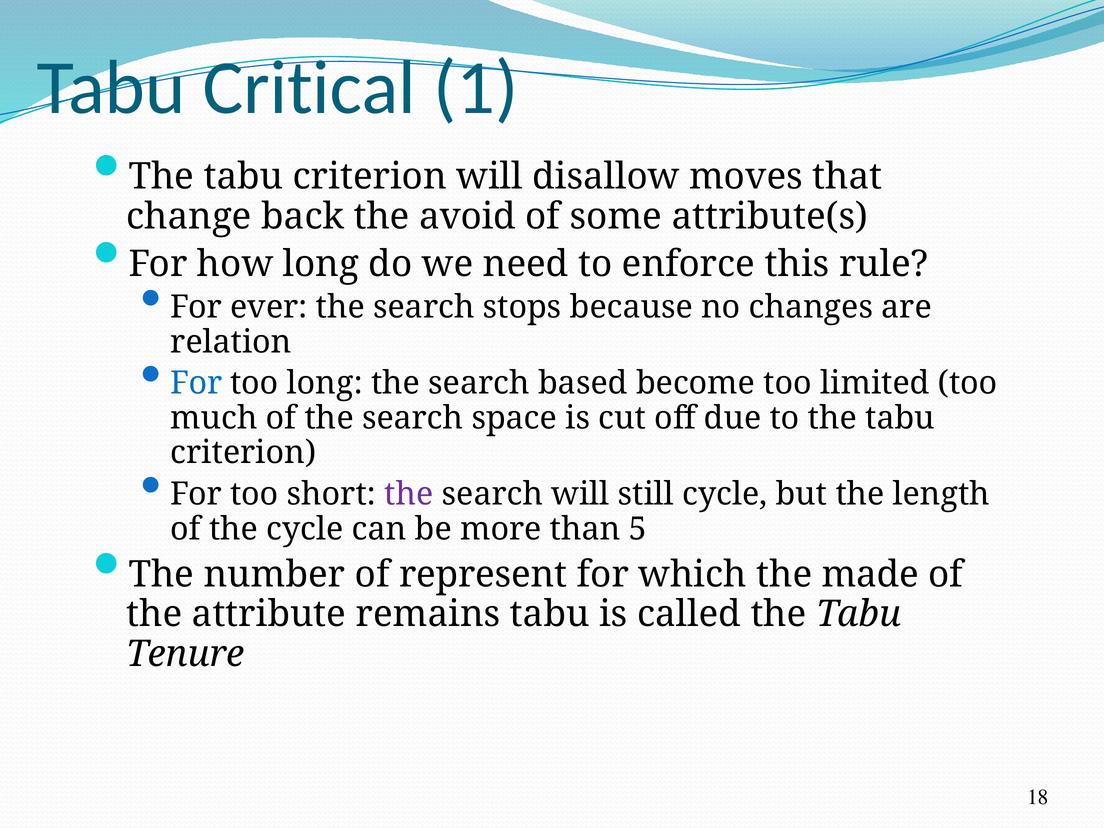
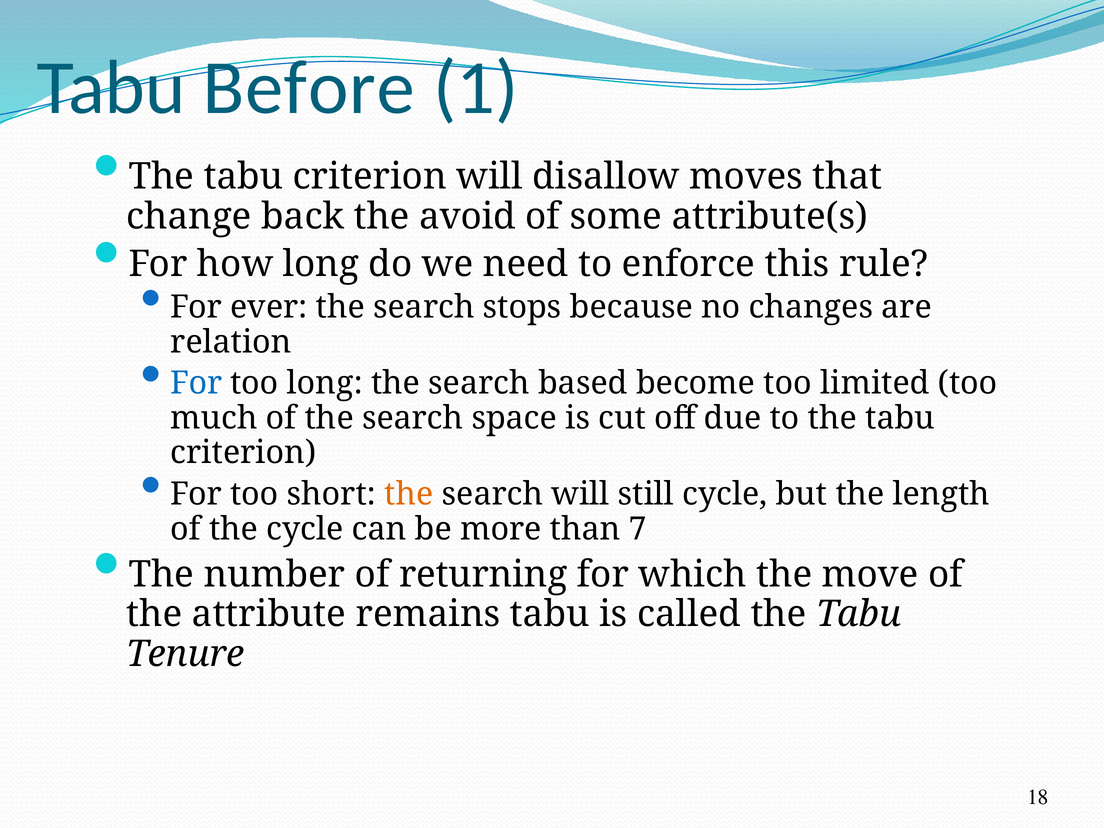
Critical: Critical -> Before (309, 88)
the colour: purple -> orange (409, 494)
5: 5 -> 7 (638, 529)
represent: represent -> returning (483, 575)
made: made -> move (870, 575)
